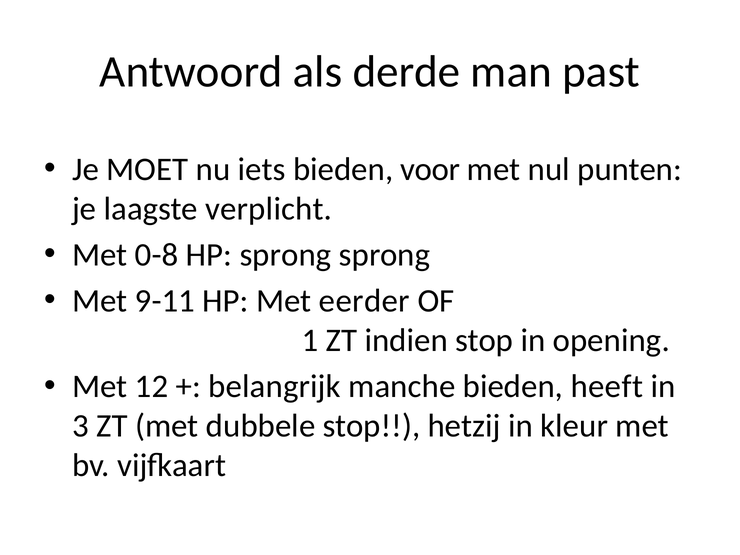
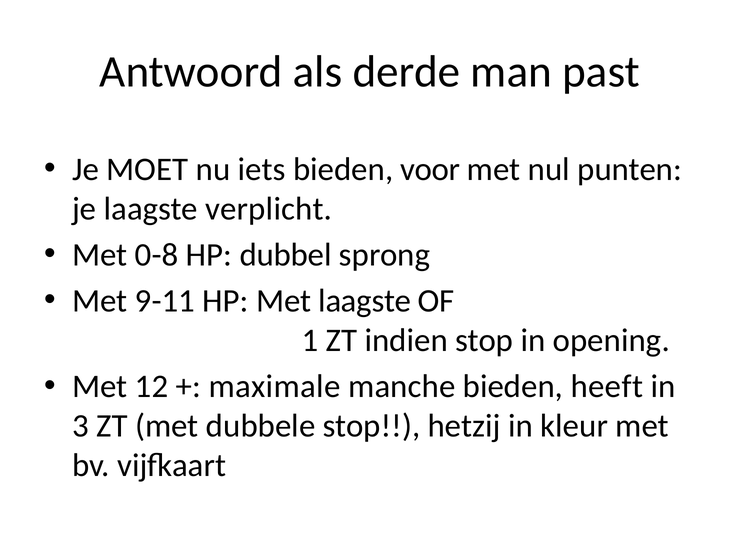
HP sprong: sprong -> dubbel (286, 255)
Met eerder: eerder -> laagste (365, 301)
belangrijk: belangrijk -> maximale (275, 386)
